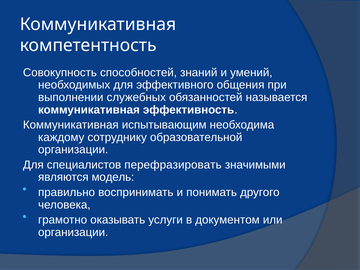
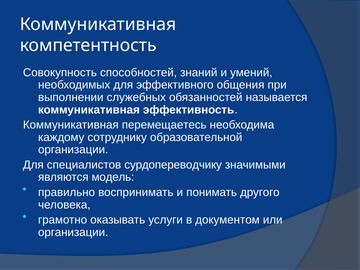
испытывающим: испытывающим -> перемещаетесь (164, 125)
перефразировать: перефразировать -> сурдопереводчику (173, 165)
